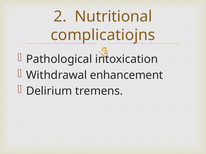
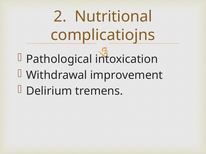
enhancement: enhancement -> improvement (126, 75)
